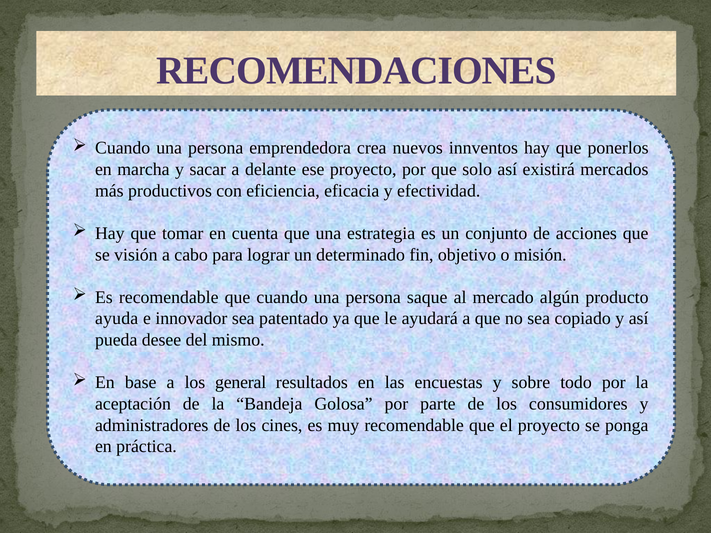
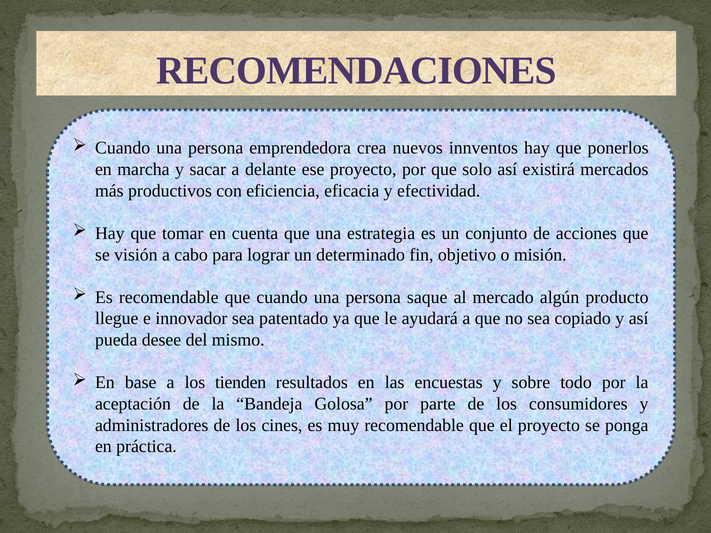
ayuda: ayuda -> llegue (117, 319)
general: general -> tienden (241, 383)
